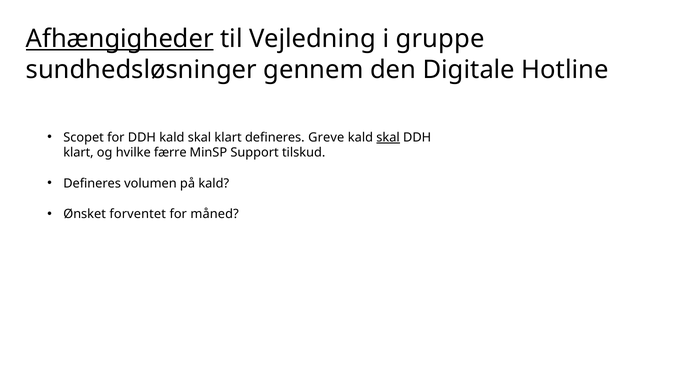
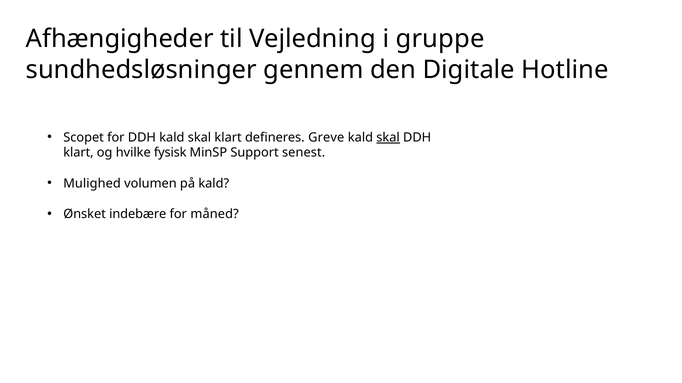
Afhængigheder underline: present -> none (120, 39)
færre: færre -> fysisk (170, 153)
tilskud: tilskud -> senest (304, 153)
Defineres: Defineres -> Mulighed (92, 184)
forventet: forventet -> indebære (138, 214)
